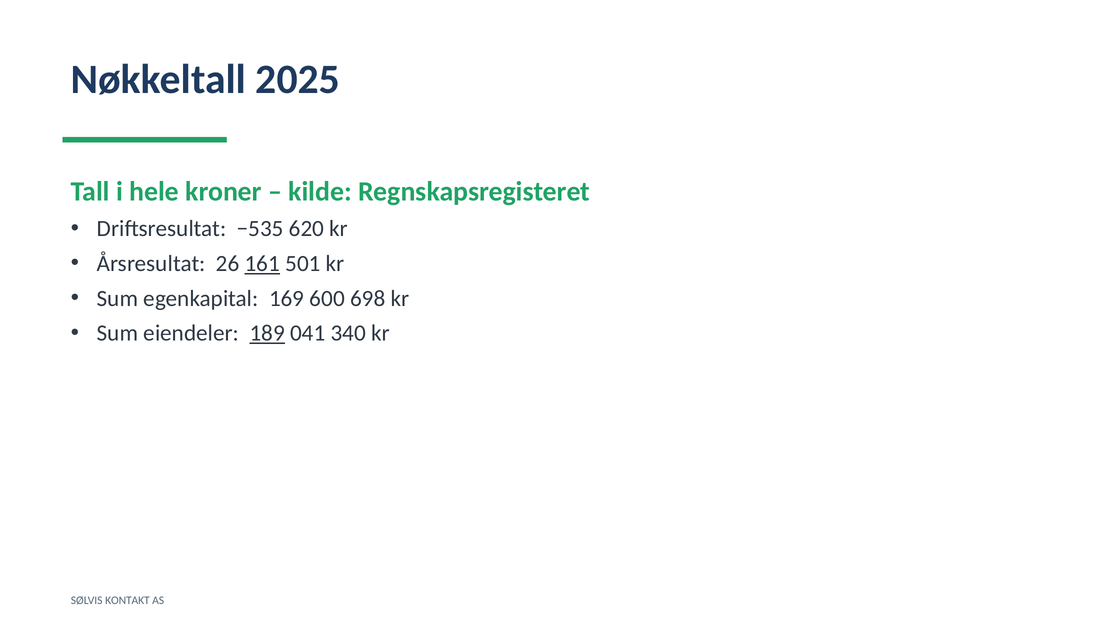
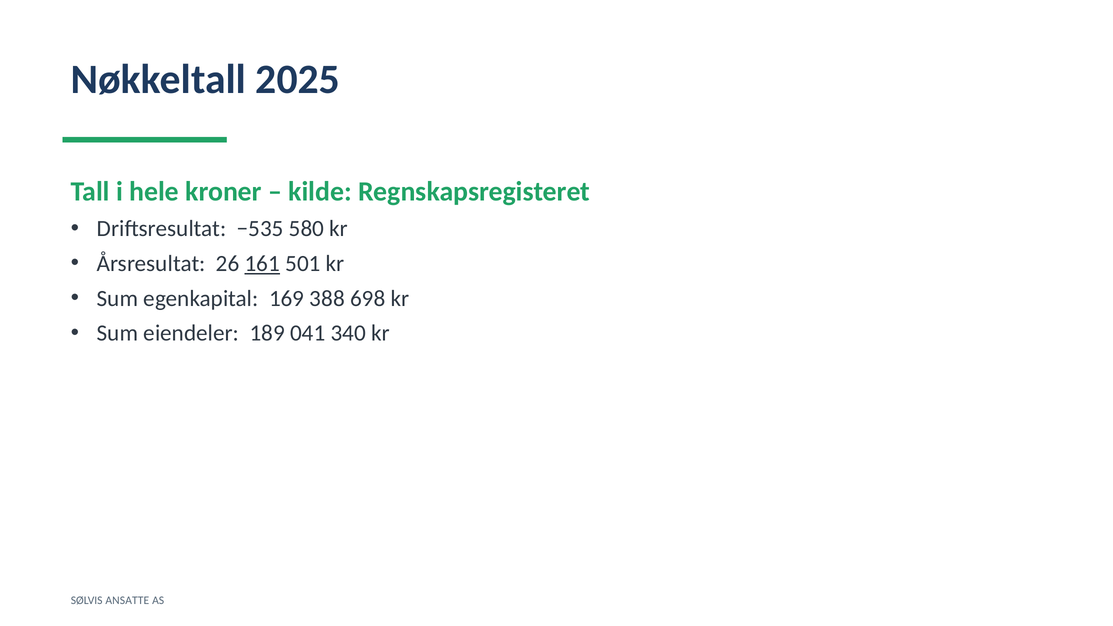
620: 620 -> 580 (307, 229)
600: 600 -> 388 (327, 298)
189 underline: present -> none (267, 333)
KONTAKT: KONTAKT -> ANSATTE (127, 601)
